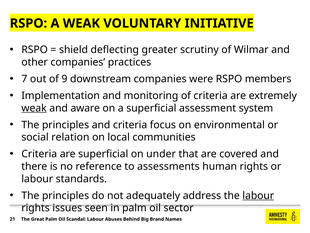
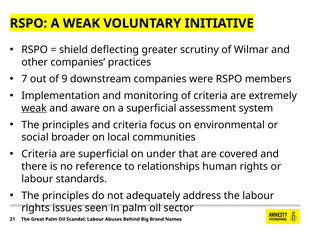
relation: relation -> broader (70, 137)
assessments: assessments -> relationships (168, 166)
labour underline: present -> none (258, 195)
